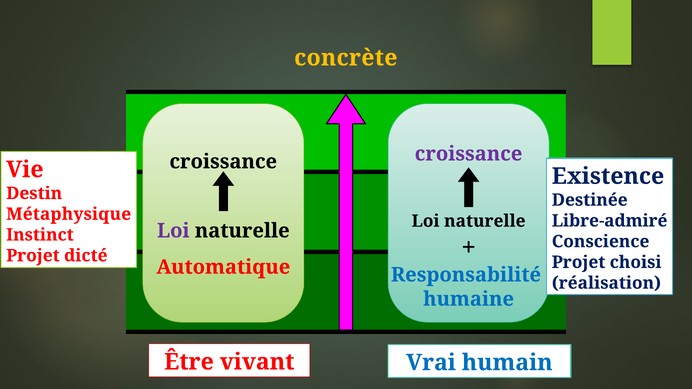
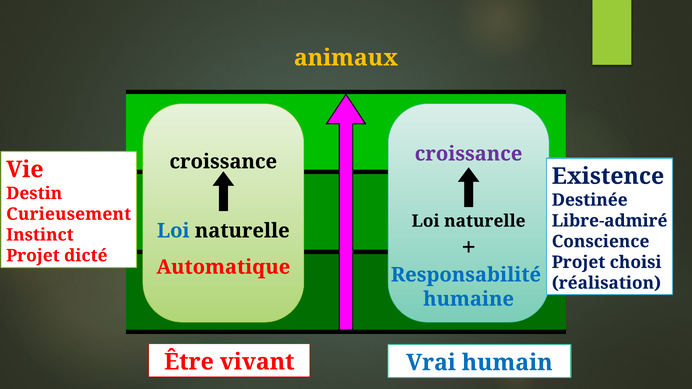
concrète: concrète -> animaux (346, 58)
Métaphysique: Métaphysique -> Curieusement (69, 214)
Loi colour: purple -> blue (173, 231)
